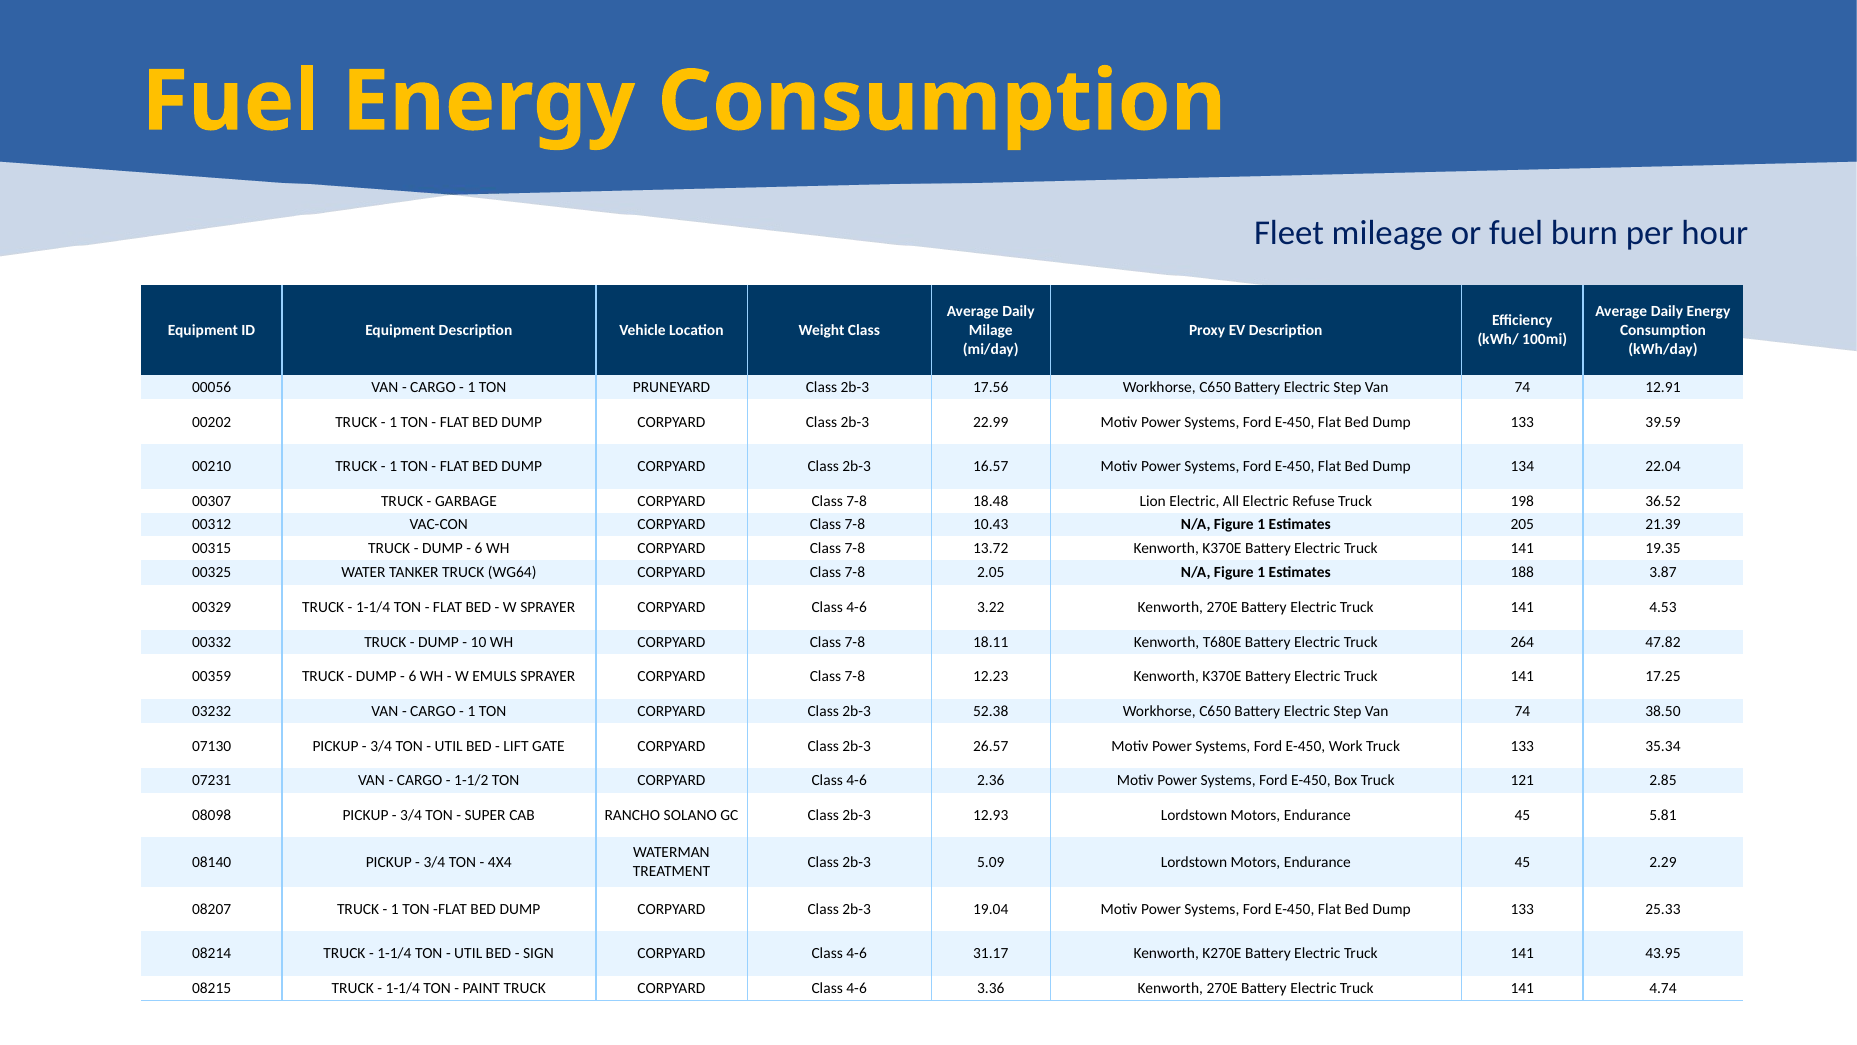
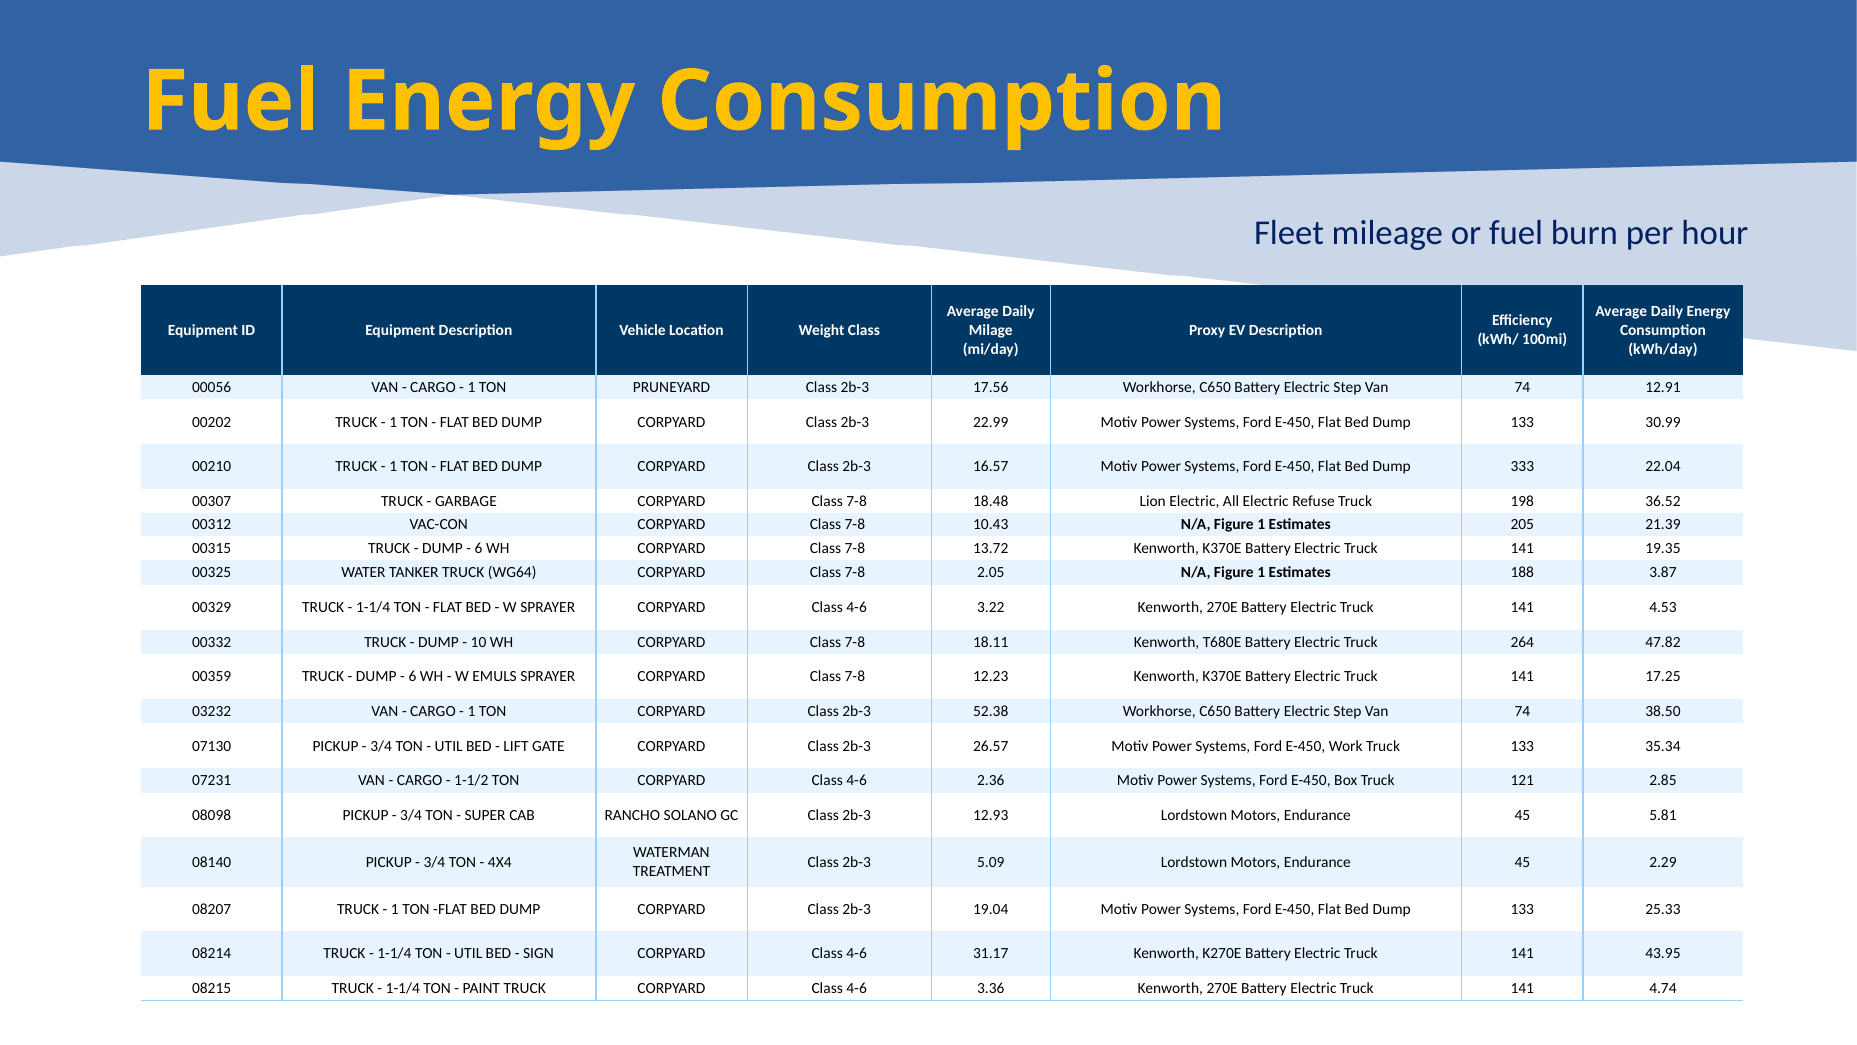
39.59: 39.59 -> 30.99 (1663, 422)
134: 134 -> 333 (1522, 466)
